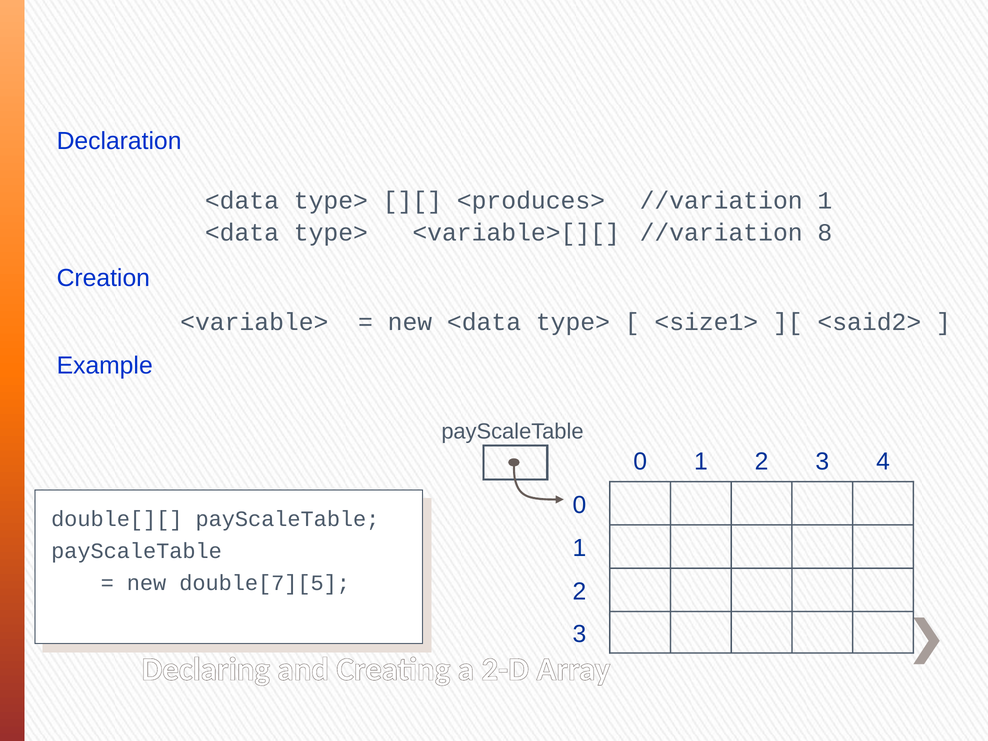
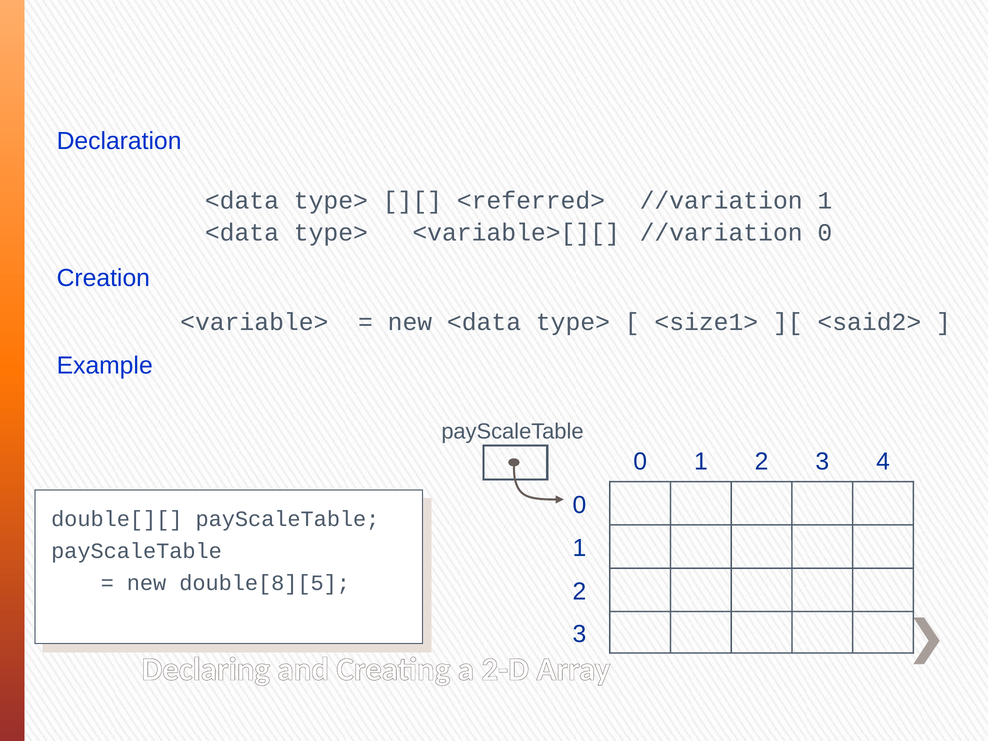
<produces>: <produces> -> <referred> (531, 201)
//variation 8: 8 -> 0 (825, 232)
double[7][5: double[7][5 -> double[8][5 (265, 583)
